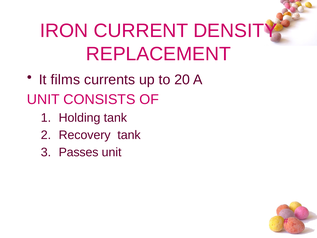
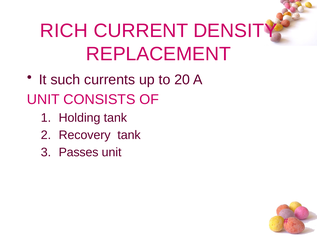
IRON: IRON -> RICH (64, 31)
films: films -> such (65, 80)
